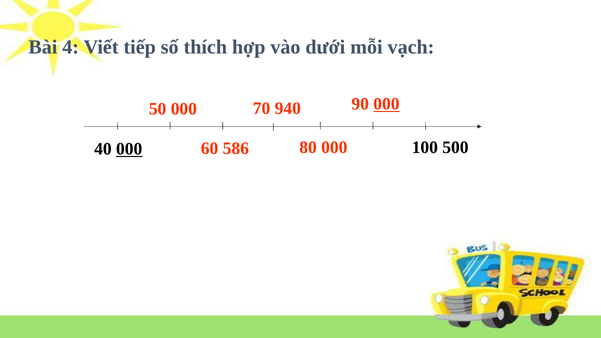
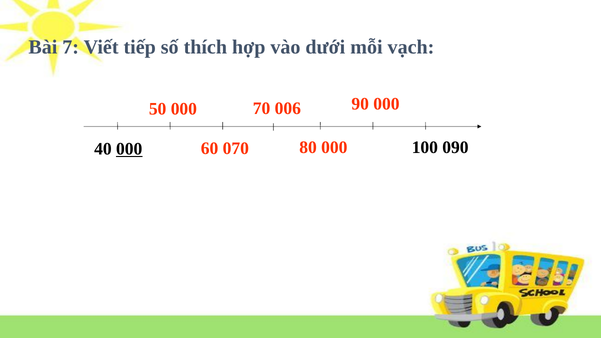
4: 4 -> 7 (71, 47)
000 underline: present -> none (386, 104)
940: 940 -> 006 (288, 109)
500: 500 -> 090 (455, 148)
586: 586 -> 070 (236, 149)
